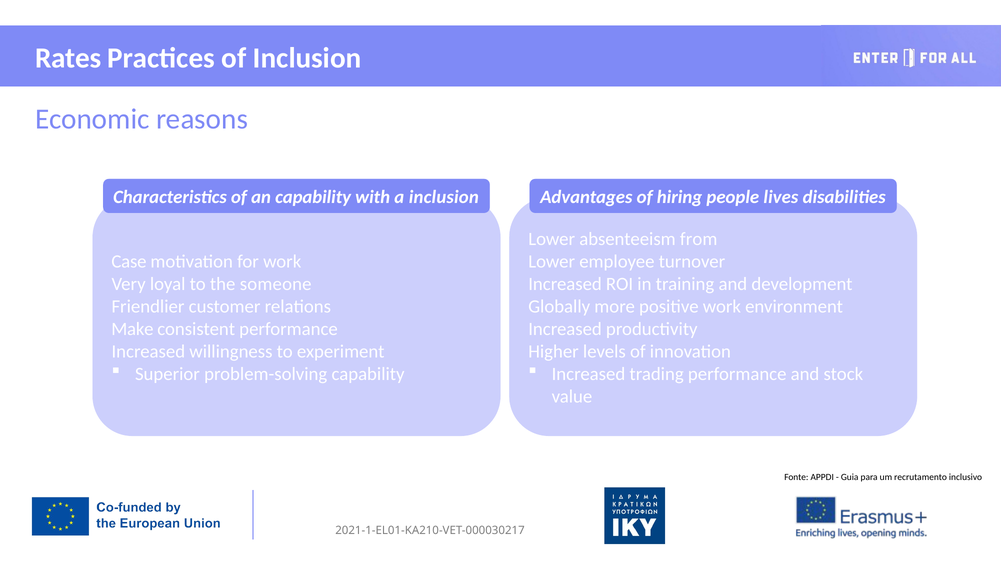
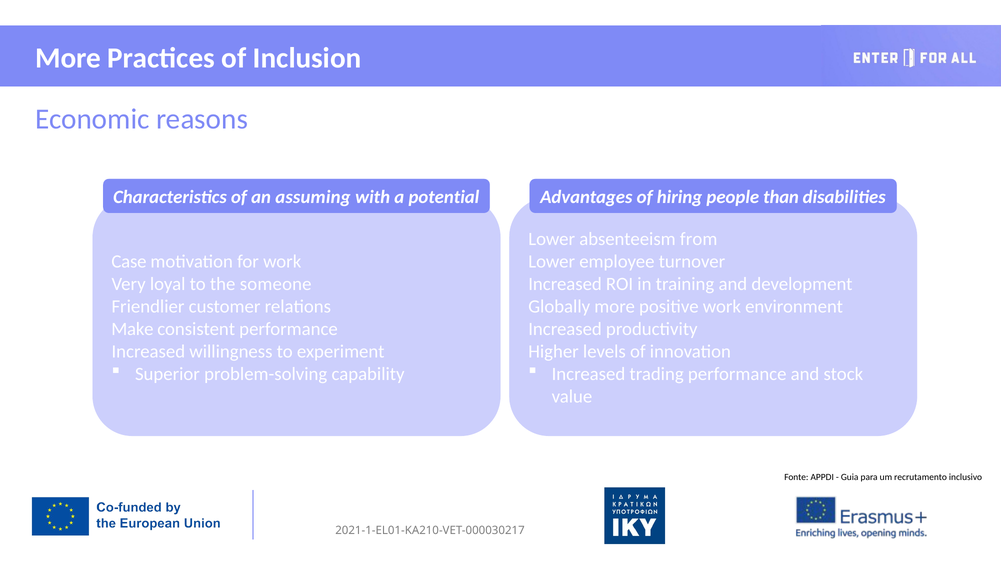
Rates: Rates -> More (68, 58)
an capability: capability -> assuming (313, 197)
a inclusion: inclusion -> potential (444, 197)
lives: lives -> than (781, 197)
